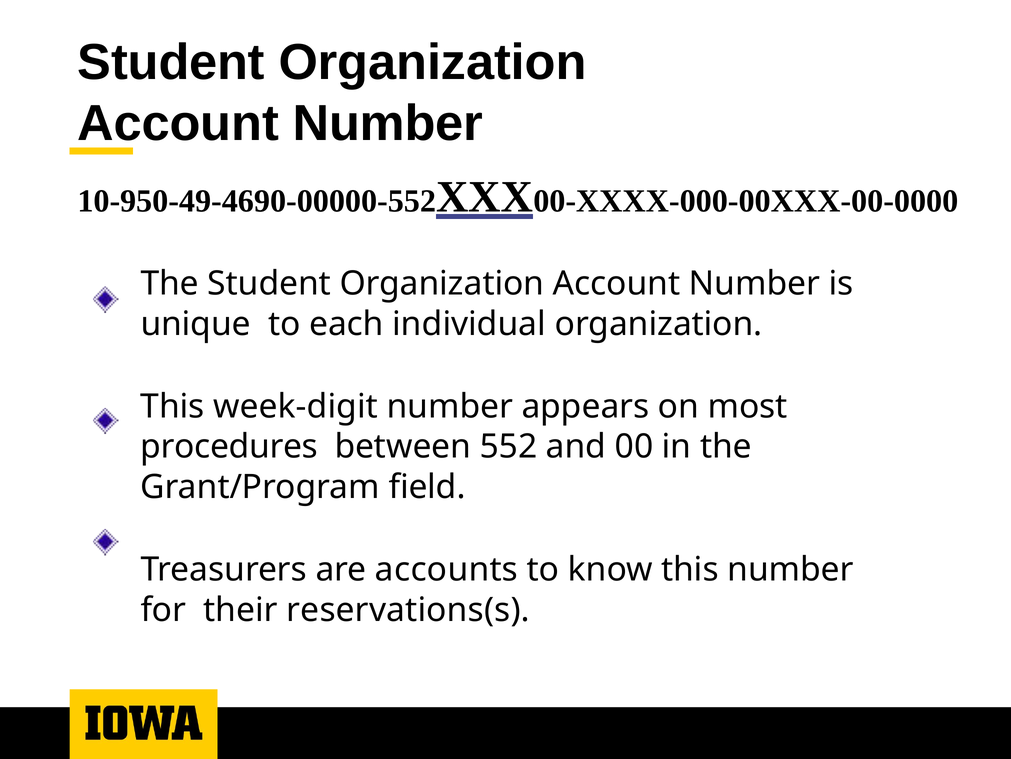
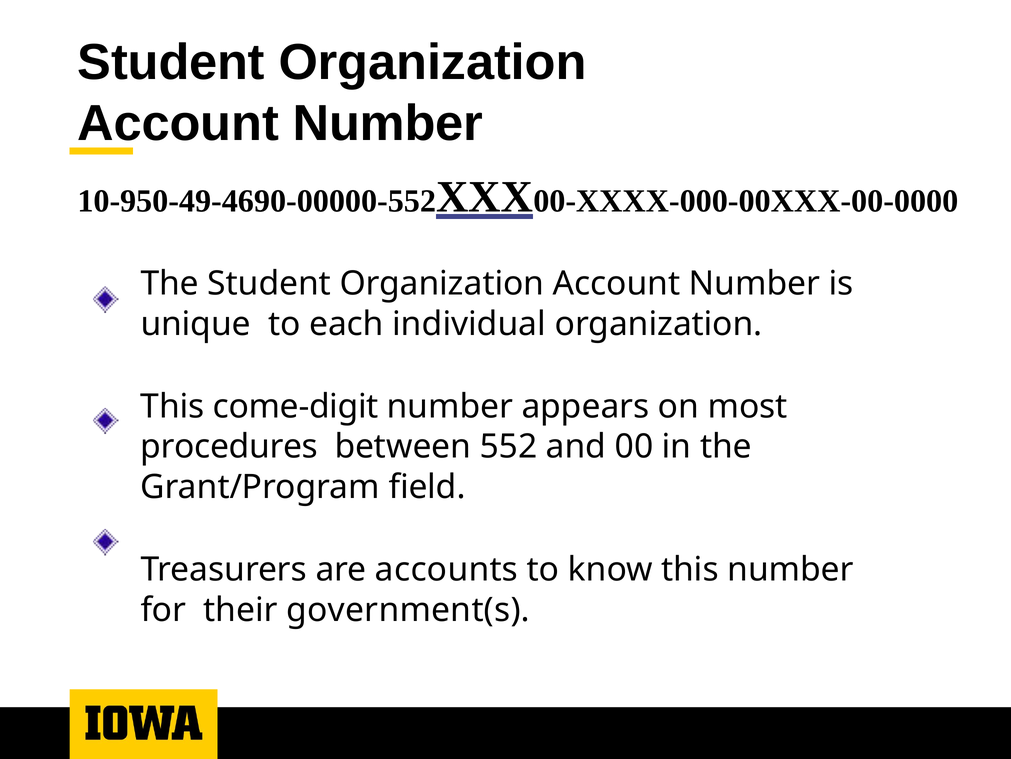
week-digit: week-digit -> come-digit (296, 406)
reservations(s: reservations(s -> government(s (408, 610)
